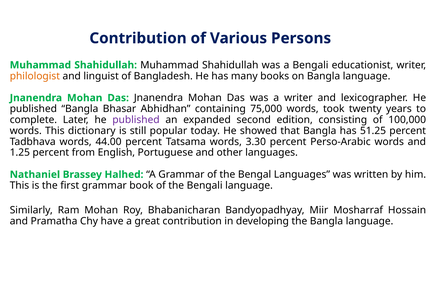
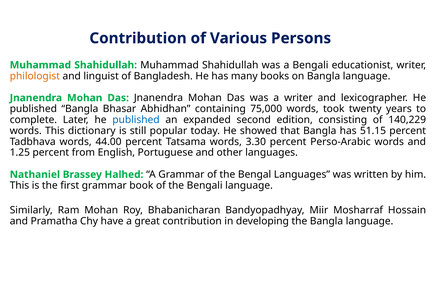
published colour: purple -> blue (136, 120)
100,000: 100,000 -> 140,229 (407, 120)
51.25: 51.25 -> 51.15 (373, 131)
